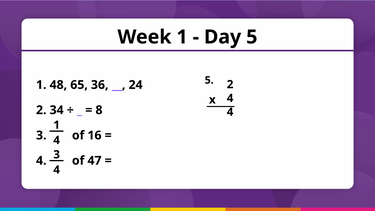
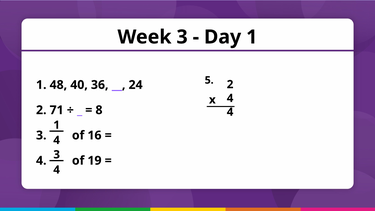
Week 1: 1 -> 3 (182, 37)
Day 5: 5 -> 1 (252, 37)
65: 65 -> 40 (79, 85)
34: 34 -> 71 (57, 110)
47: 47 -> 19 (94, 161)
